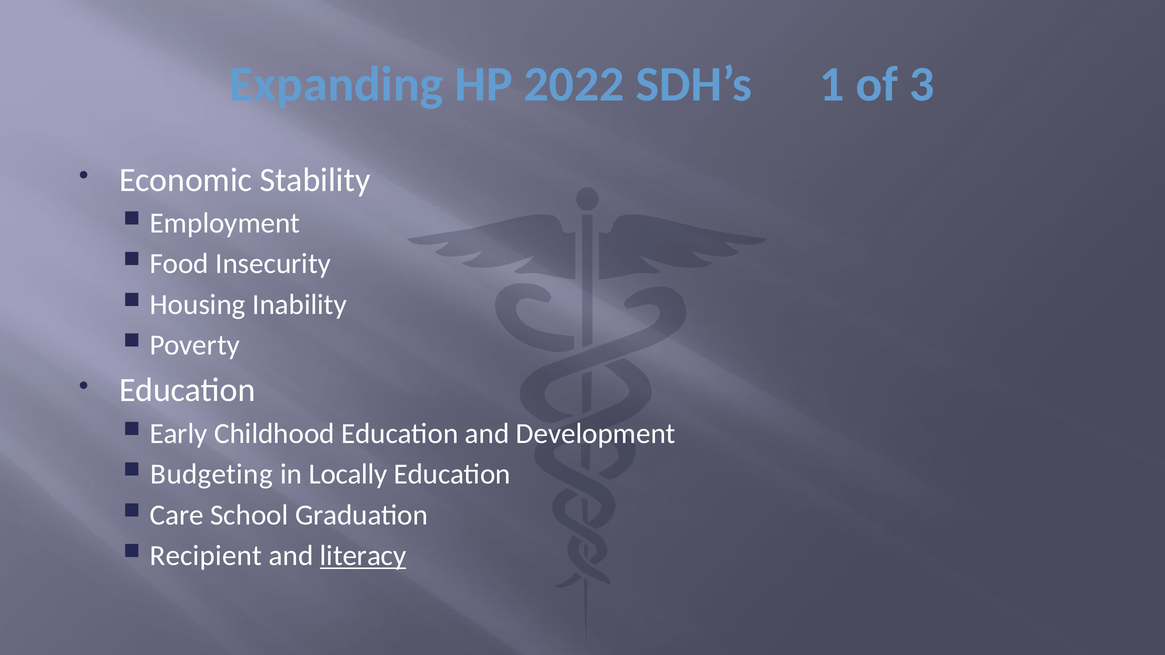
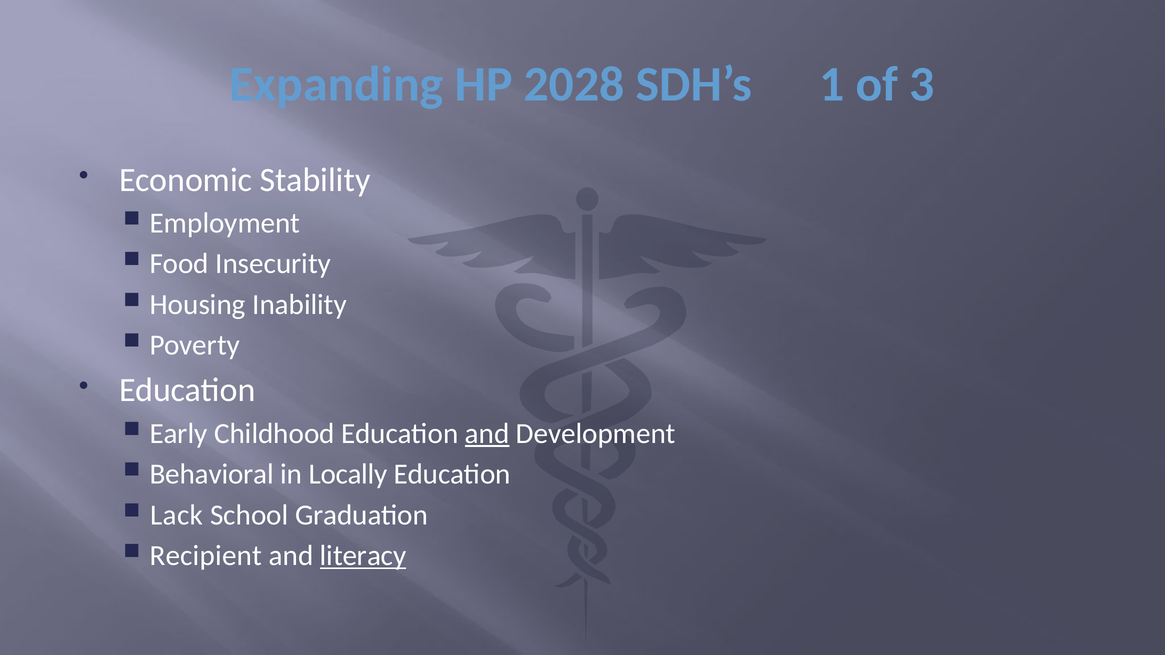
2022: 2022 -> 2028 (574, 84)
and underline: none -> present (487, 434)
Budgeting: Budgeting -> Behavioral (212, 475)
Care: Care -> Lack (177, 515)
